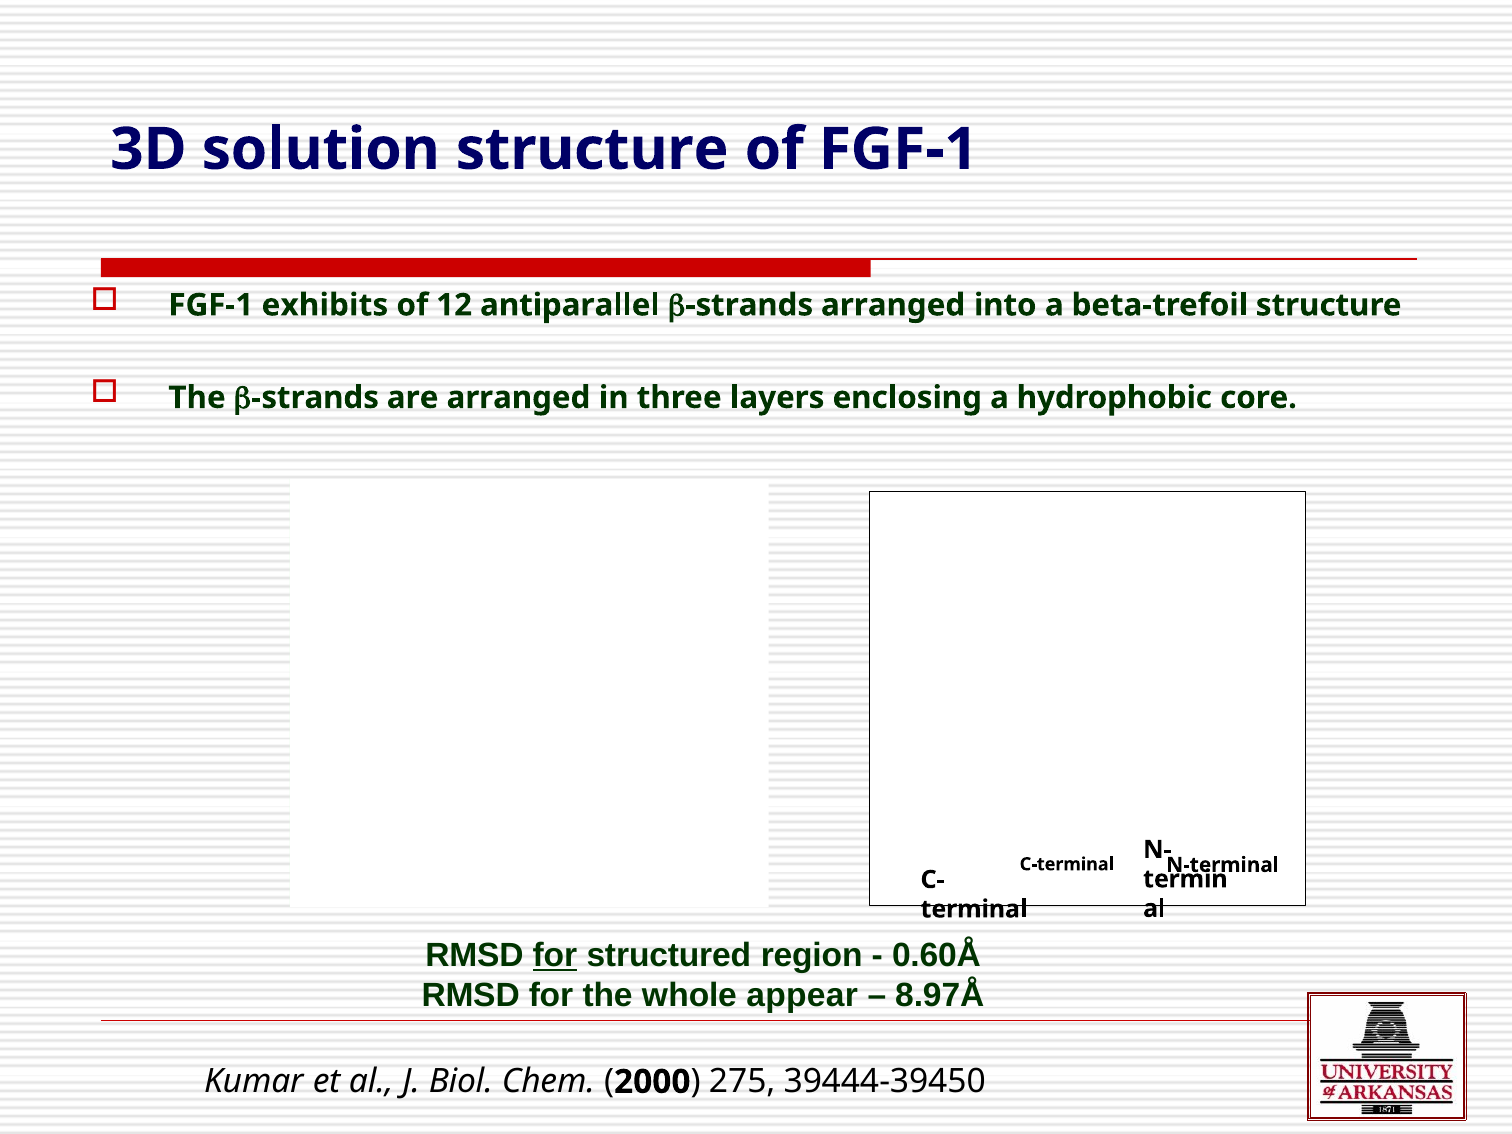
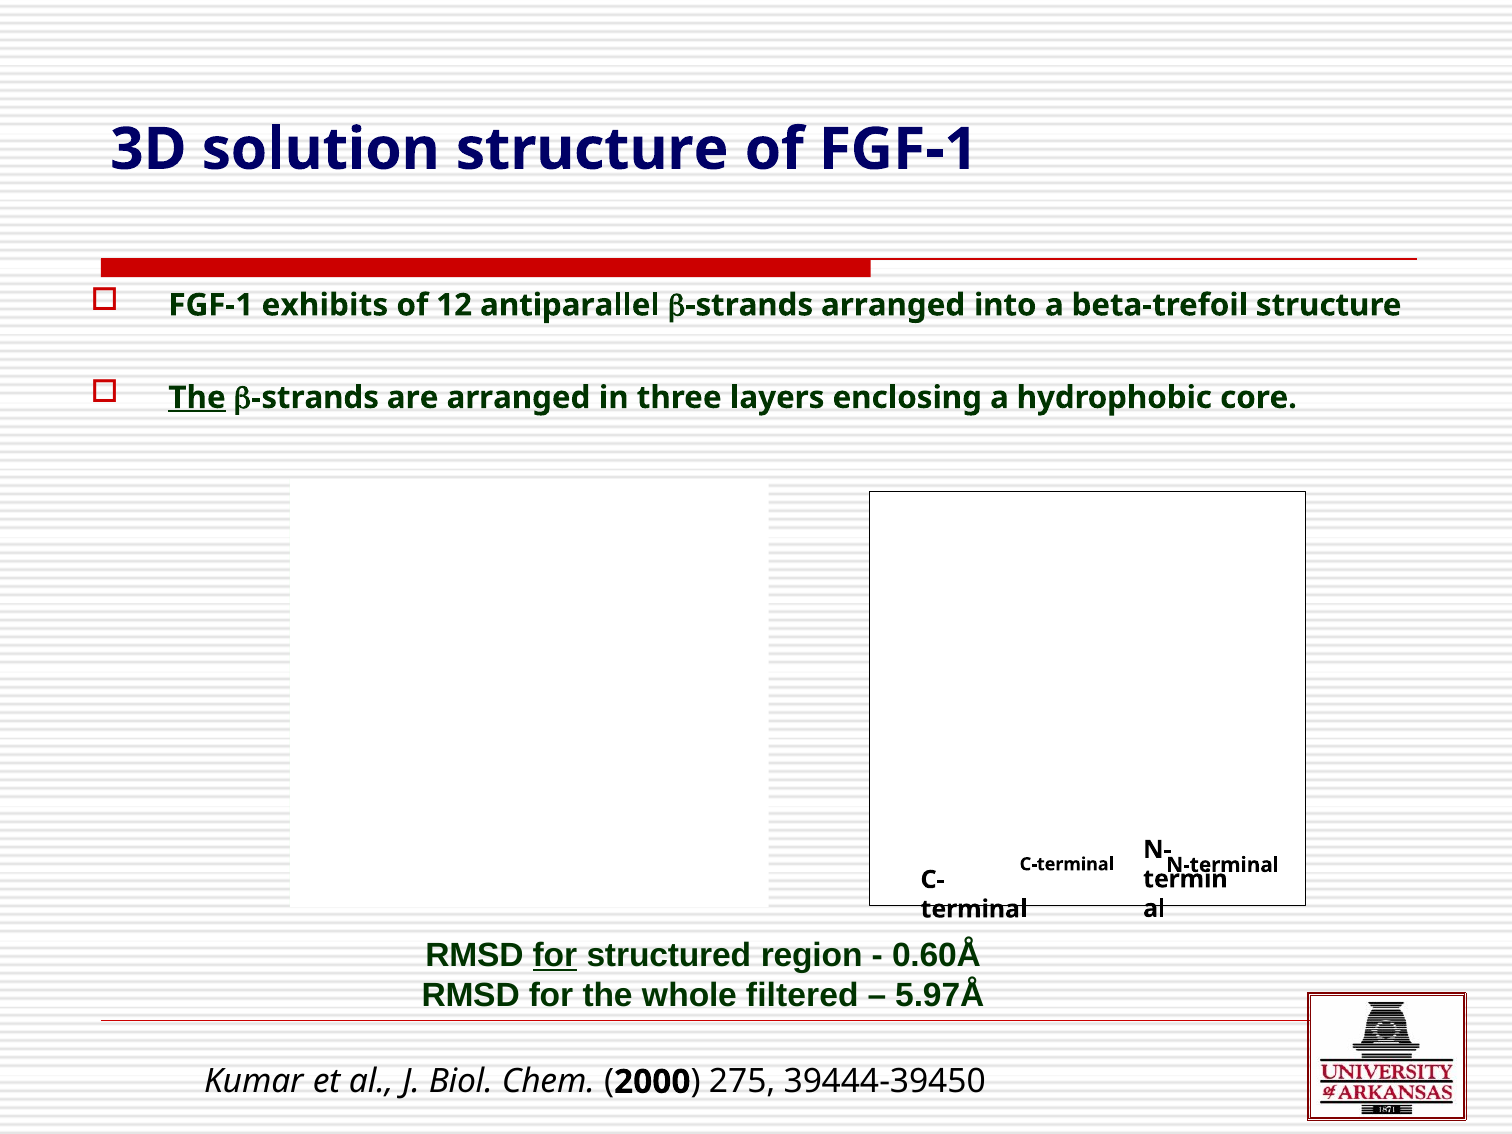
The underline: none -> present (197, 398)
appear: appear -> filtered (802, 996)
8.97Å: 8.97Å -> 5.97Å (940, 996)
